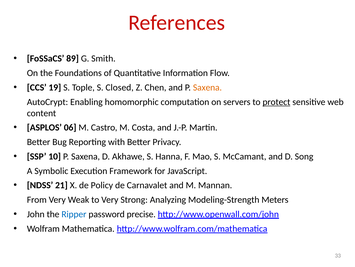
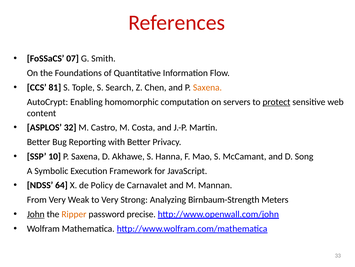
89: 89 -> 07 (73, 58)
19: 19 -> 81 (55, 87)
Closed: Closed -> Search (120, 87)
06: 06 -> 32 (70, 127)
21: 21 -> 64 (61, 185)
Modeling-Strength: Modeling-Strength -> Birnbaum-Strength (224, 199)
John underline: none -> present (36, 214)
Ripper colour: blue -> orange (74, 214)
